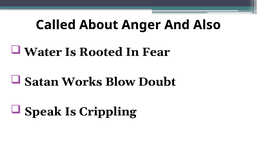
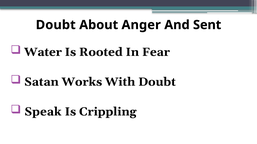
Called: Called -> Doubt (56, 25)
Also: Also -> Sent (207, 25)
Blow: Blow -> With (120, 82)
